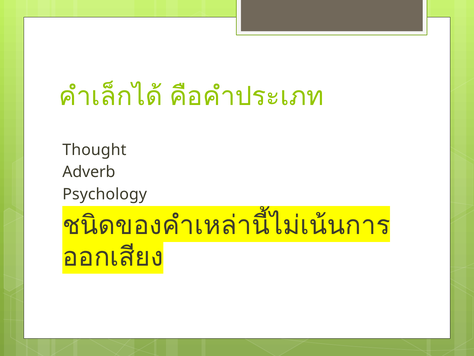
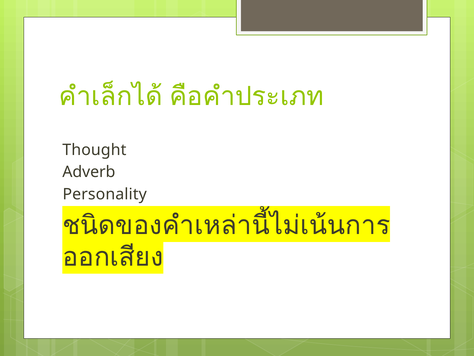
Psychology: Psychology -> Personality (105, 194)
